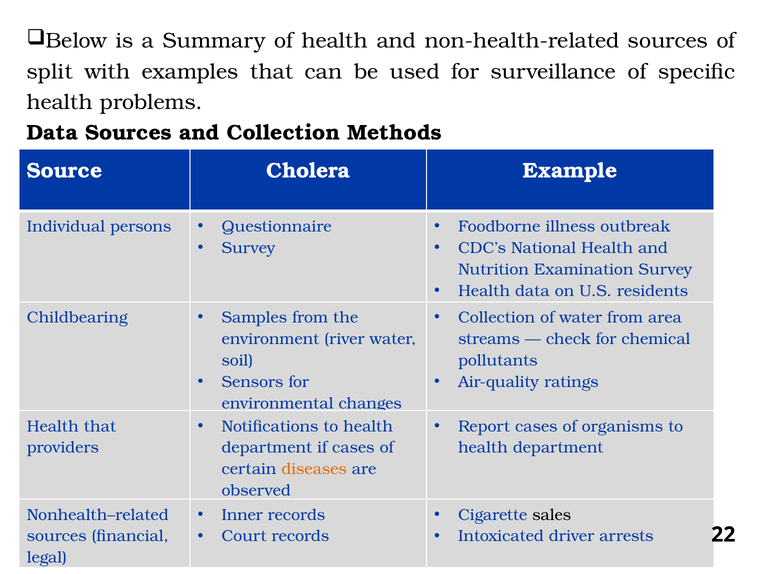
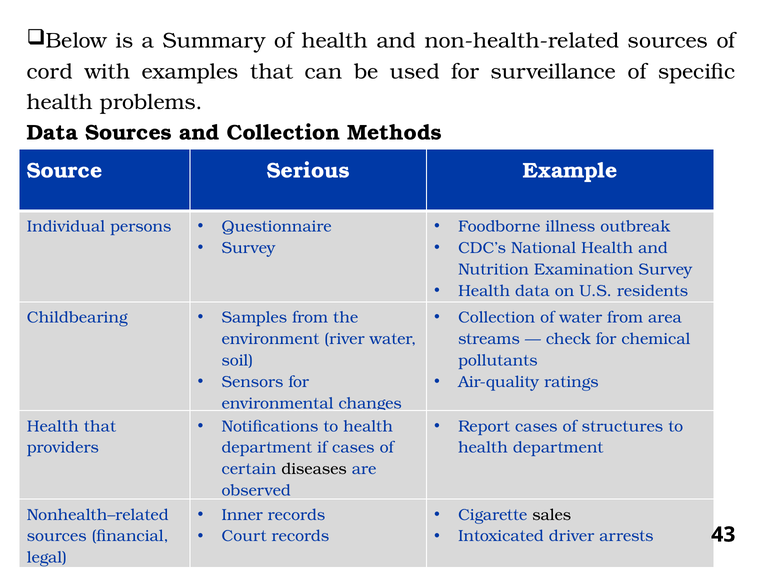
split: split -> cord (50, 72)
Cholera: Cholera -> Serious (308, 171)
organisms: organisms -> structures (622, 426)
diseases colour: orange -> black (314, 469)
22: 22 -> 43 (723, 534)
